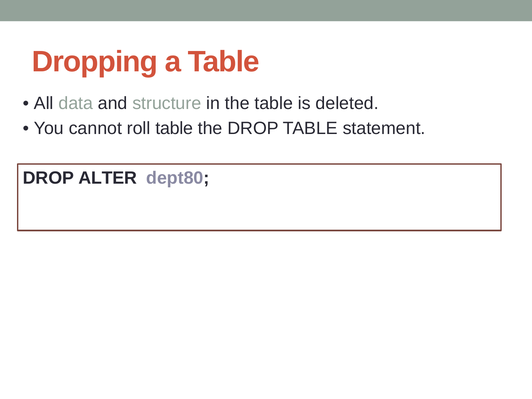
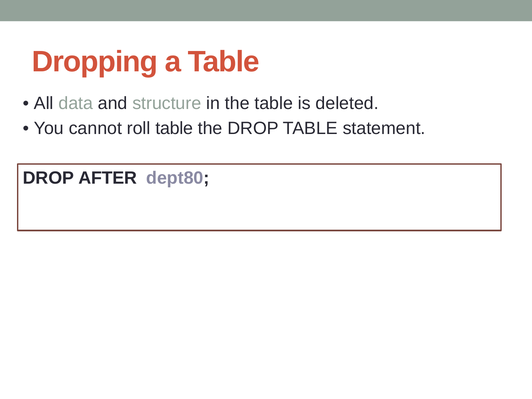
ALTER: ALTER -> AFTER (108, 178)
